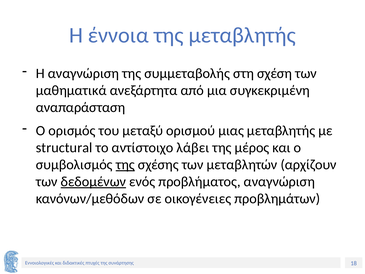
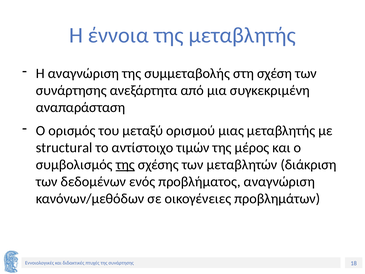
μαθηματικά: μαθηματικά -> συνάρτησης (71, 90)
λάβει: λάβει -> τιμών (193, 148)
αρχίζουν: αρχίζουν -> διάκριση (309, 165)
δεδομένων underline: present -> none (93, 182)
